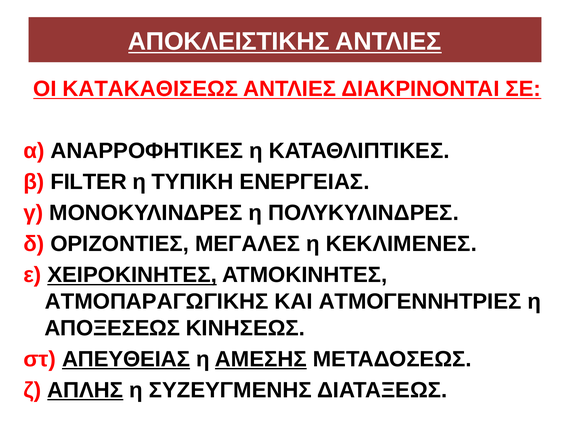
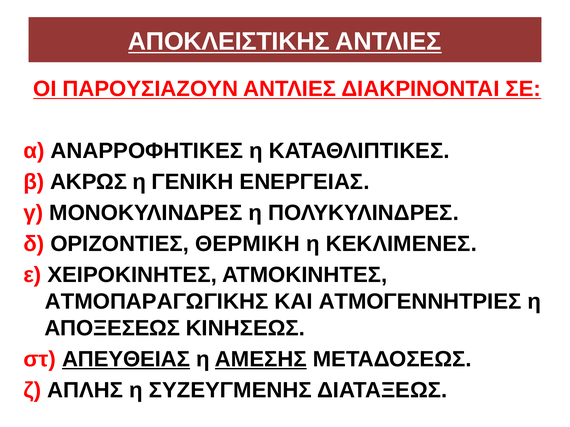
ΚΑΤΑΚΑΘΙΣΕΩΣ: ΚΑΤΑΚΑΘΙΣΕΩΣ -> ΠΑΡΟΥΣΙΑΖΟΥΝ (150, 89)
FILTER: FILTER -> ΑΚΡΩΣ (89, 182)
ΤΥΠΙΚΗ: ΤΥΠΙΚΗ -> ΓΕΝΙΚΗ (192, 182)
ΜΕΓΑΛΕΣ: ΜΕΓΑΛΕΣ -> ΘΕΡΜΙΚΗ (247, 244)
ΧΕΙΡΟΚΙΝΗΤΕΣ underline: present -> none (132, 275)
ΑΠΛΗΣ underline: present -> none (85, 391)
